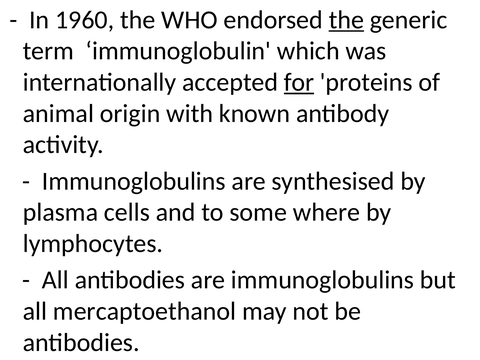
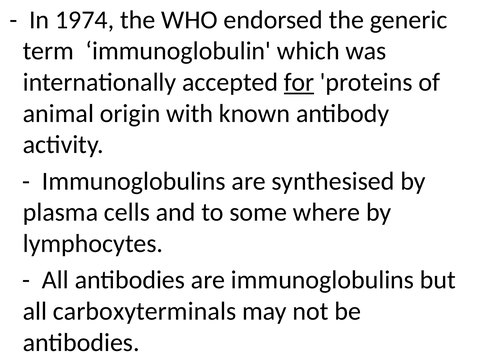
1960: 1960 -> 1974 (85, 20)
the underline: present -> none (346, 20)
mercaptoethanol: mercaptoethanol -> carboxyterminals (145, 311)
